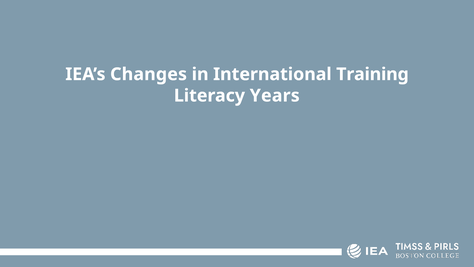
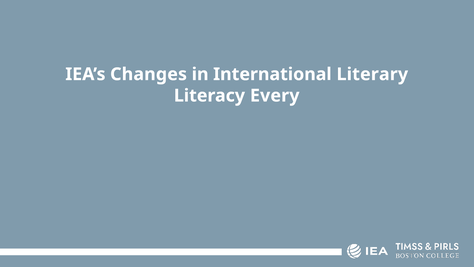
Training: Training -> Literary (372, 74)
Years: Years -> Every (275, 96)
